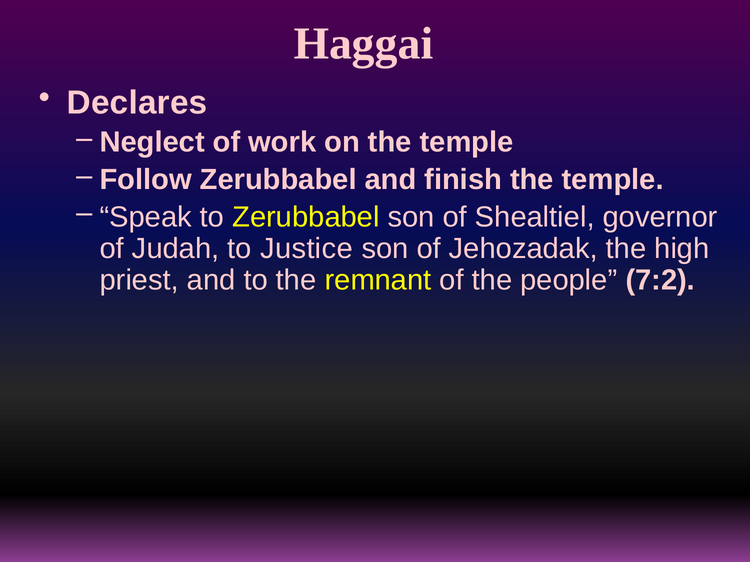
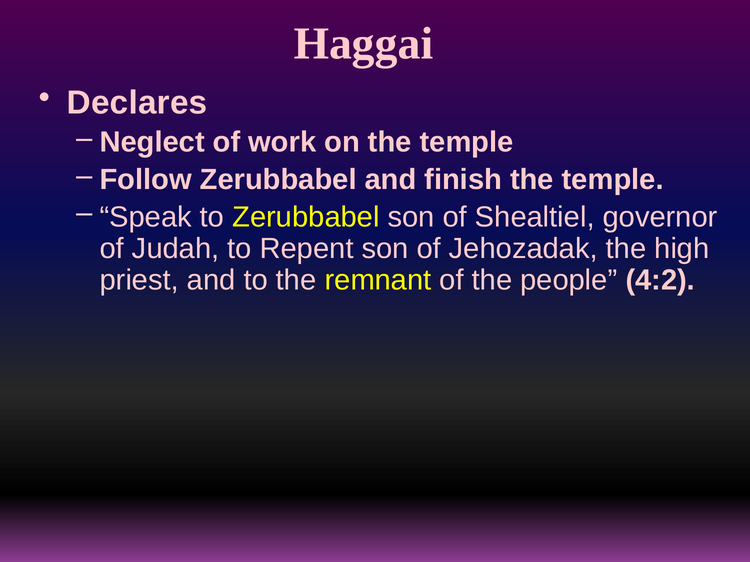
Justice: Justice -> Repent (307, 249)
7:2: 7:2 -> 4:2 (660, 280)
